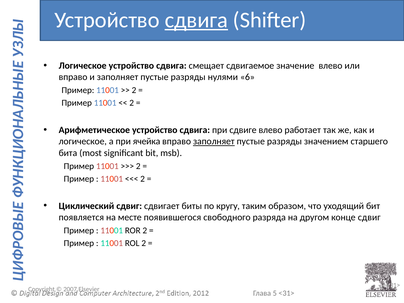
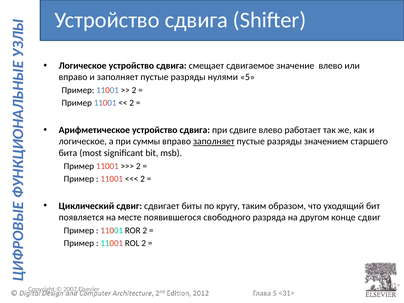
сдвига underline: present -> none (196, 20)
нулями 6: 6 -> 5 (247, 77)
ячейка: ячейка -> суммы (147, 142)
